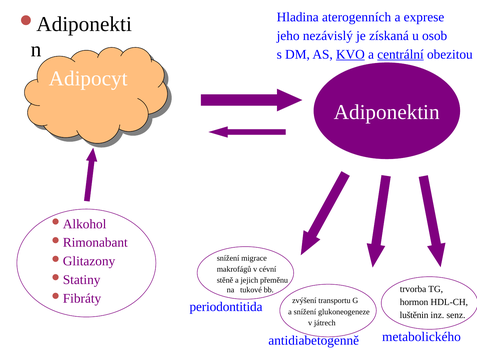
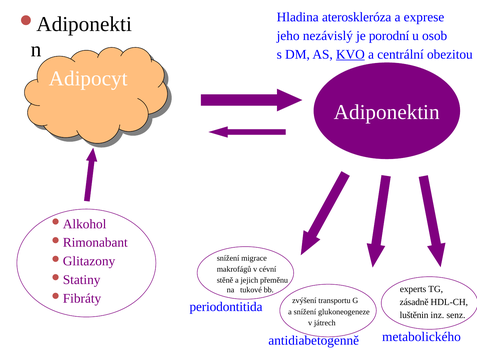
aterogenních: aterogenních -> ateroskleróza (357, 17)
získaná: získaná -> porodní (389, 36)
centrální underline: present -> none (401, 54)
trvorba: trvorba -> experts (413, 289)
hormon: hormon -> zásadně (414, 302)
